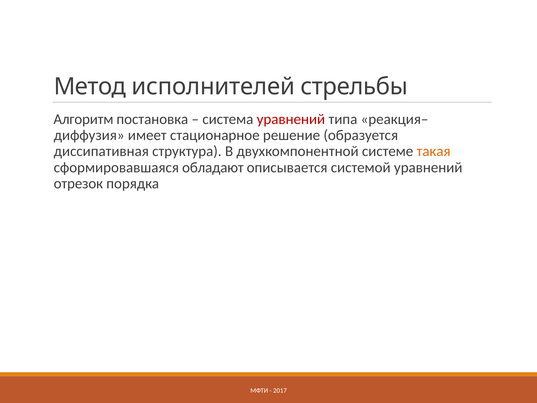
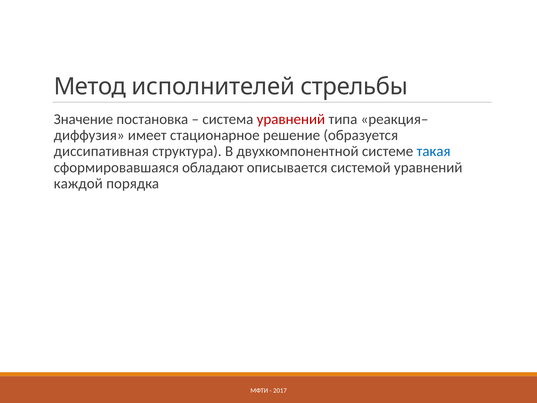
Алгоритм: Алгоритм -> Значение (83, 119)
такая colour: orange -> blue (434, 151)
отрезок: отрезок -> каждой (78, 183)
